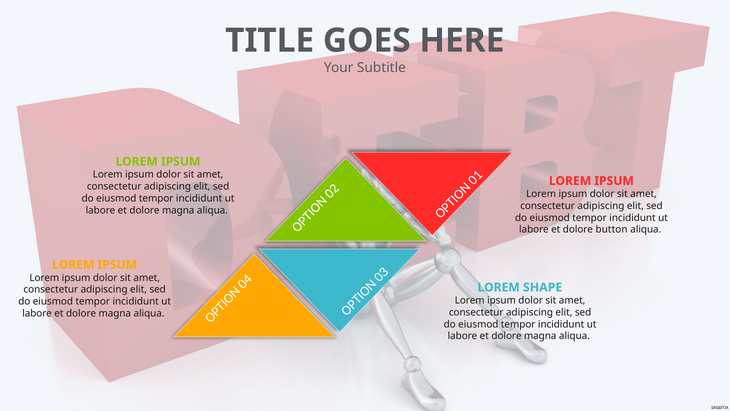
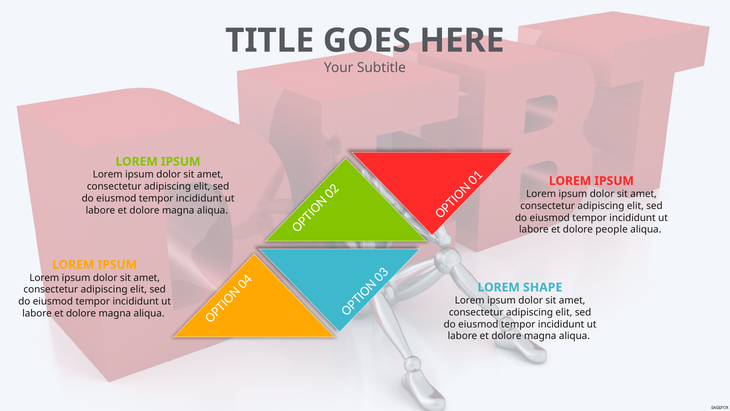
button: button -> people (612, 229)
